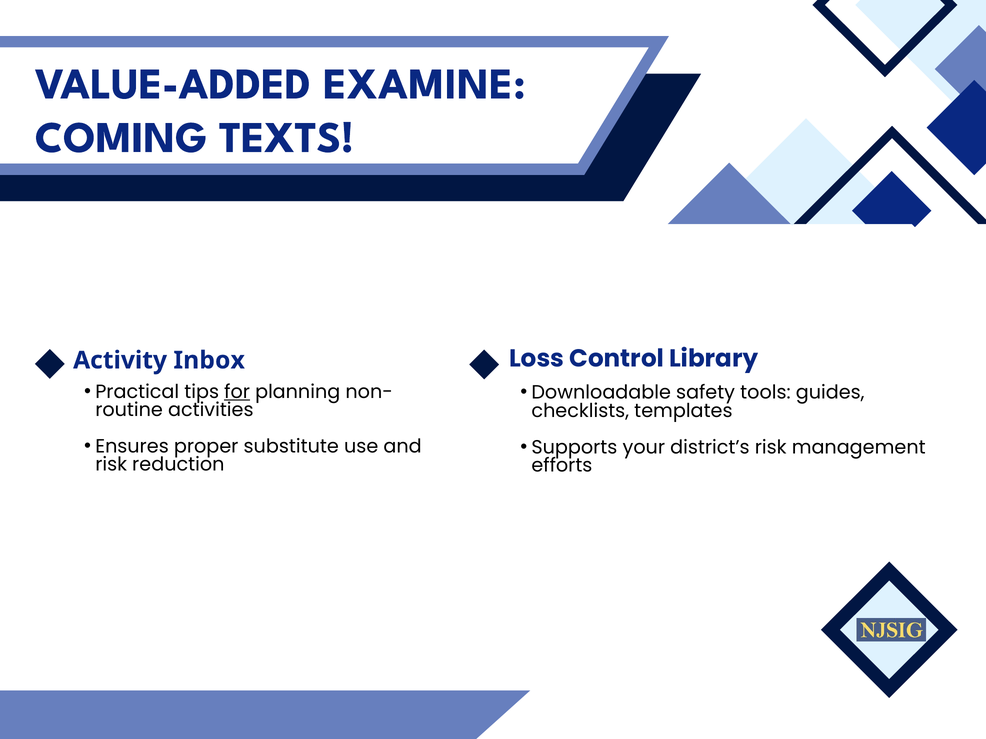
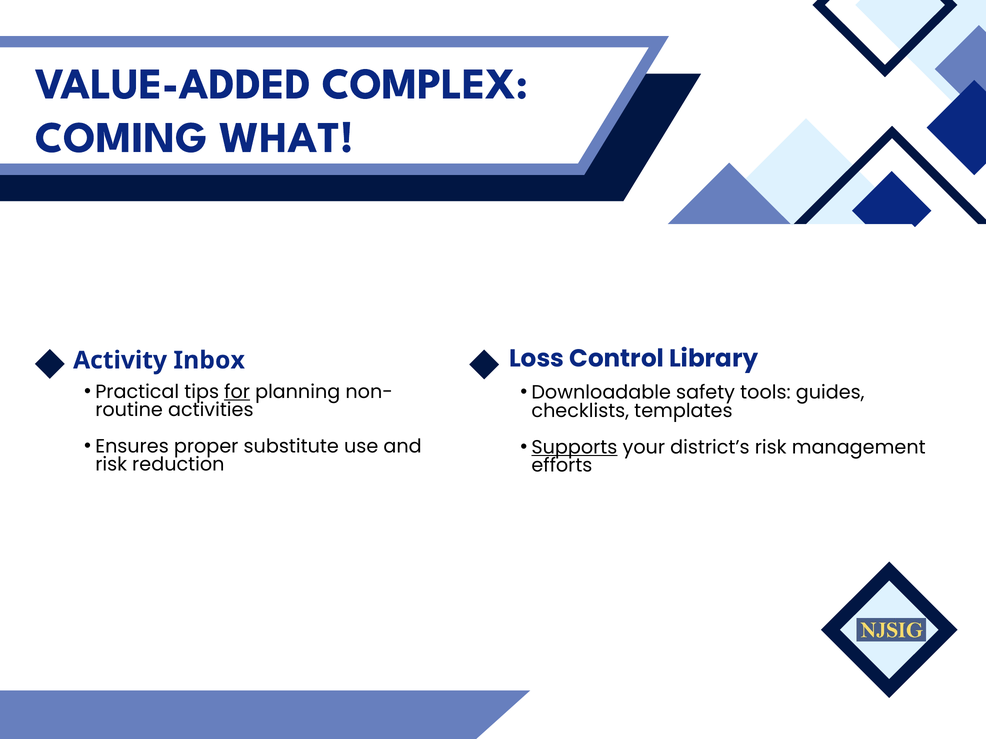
EXAMINE: EXAMINE -> COMPLEX (425, 84)
TEXTS: TEXTS -> WHAT (286, 138)
Supports underline: none -> present (574, 448)
